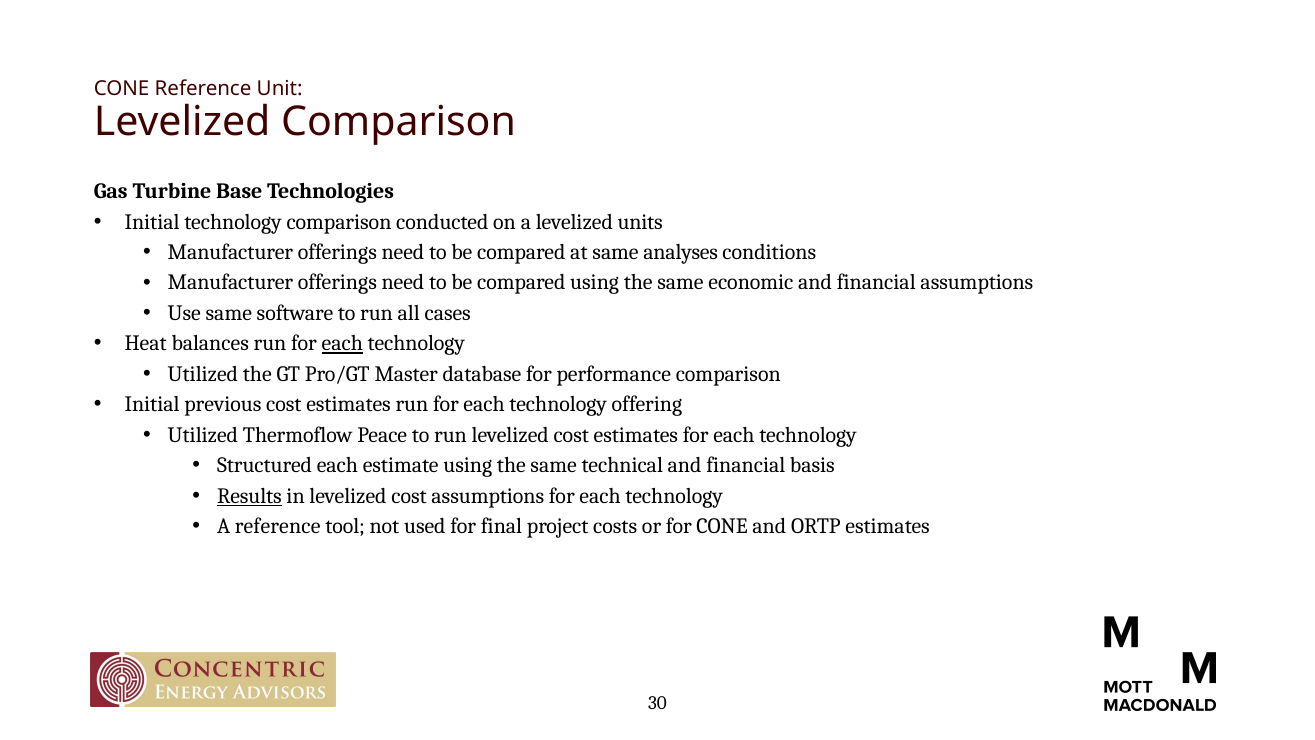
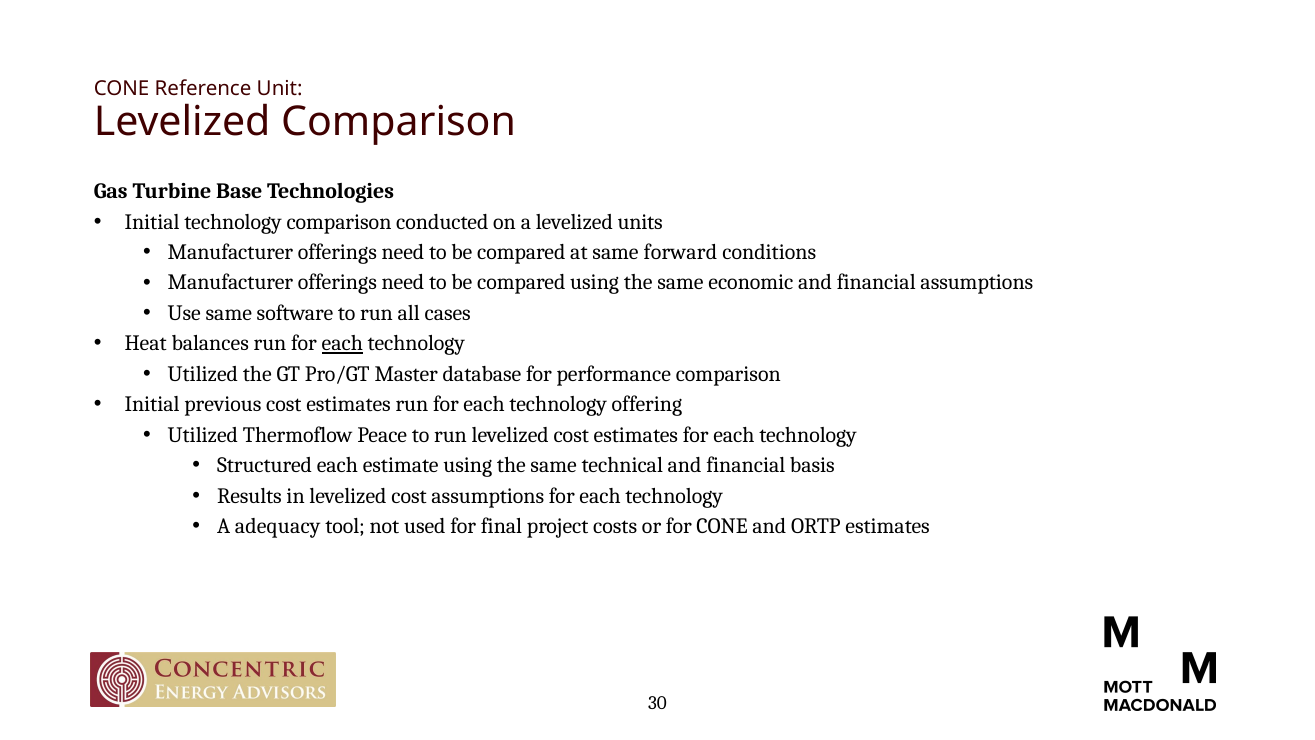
analyses: analyses -> forward (680, 252)
Results underline: present -> none (249, 496)
A reference: reference -> adequacy (278, 526)
